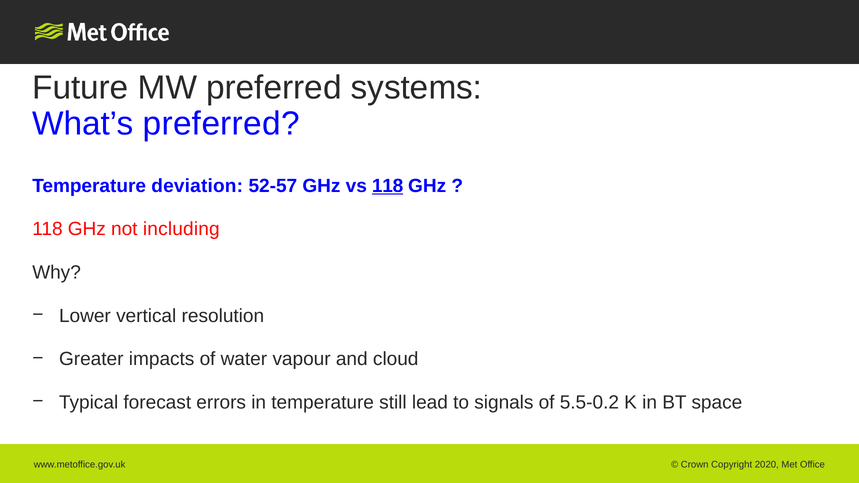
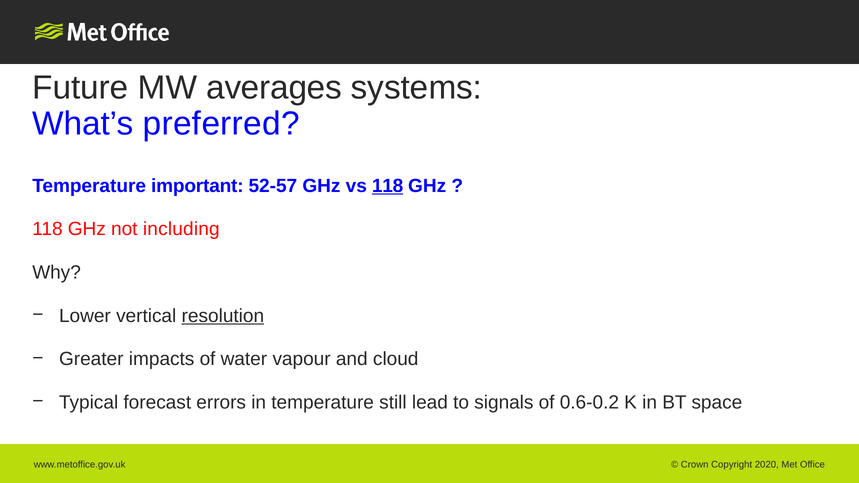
MW preferred: preferred -> averages (274, 88)
deviation: deviation -> important (197, 186)
resolution underline: none -> present (223, 316)
5.5-0.2: 5.5-0.2 -> 0.6-0.2 (589, 402)
